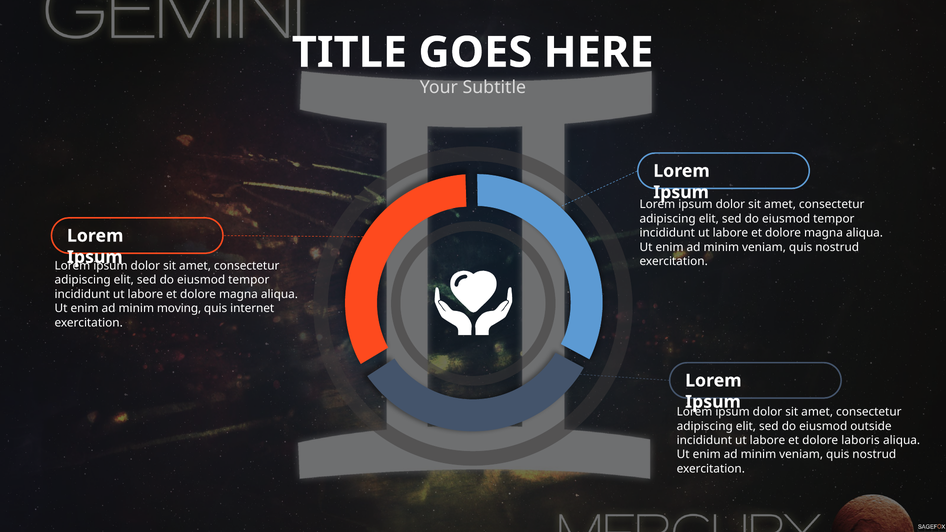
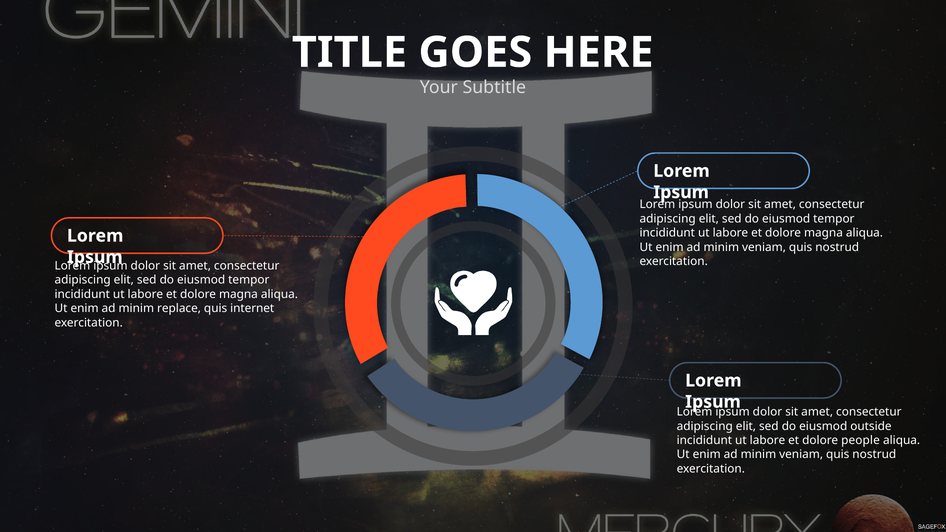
moving: moving -> replace (179, 309)
laboris: laboris -> people (860, 440)
